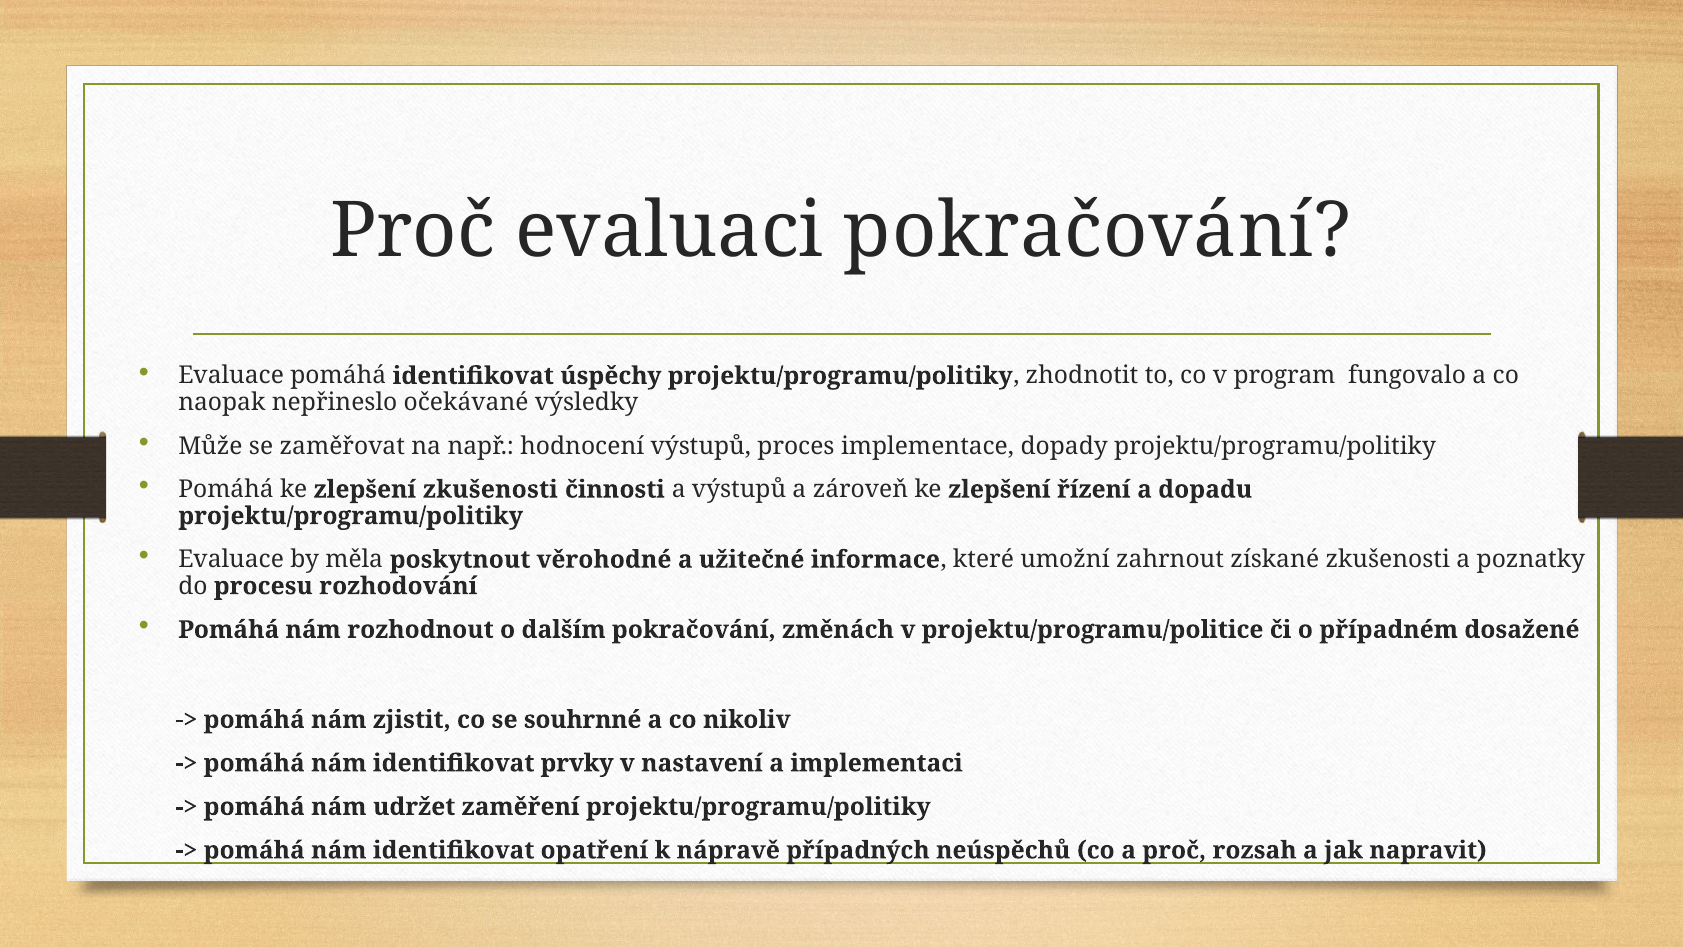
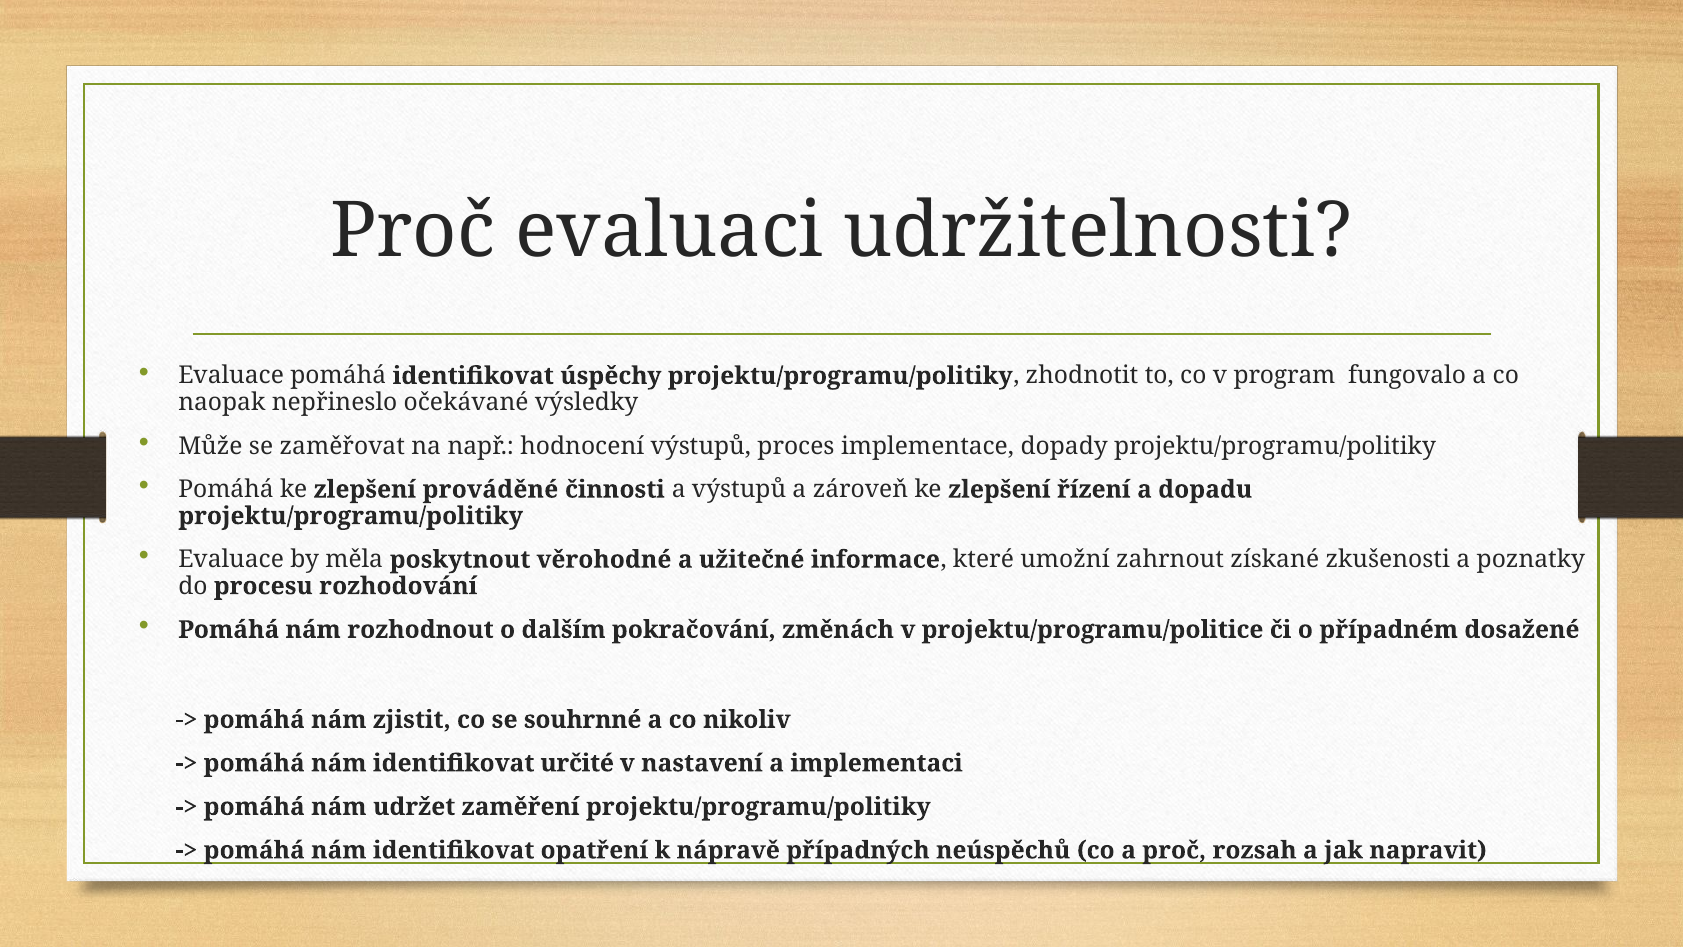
evaluaci pokračování: pokračování -> udržitelnosti (1098, 231)
zlepšení zkušenosti: zkušenosti -> prováděné (490, 489)
prvky: prvky -> určité (577, 763)
